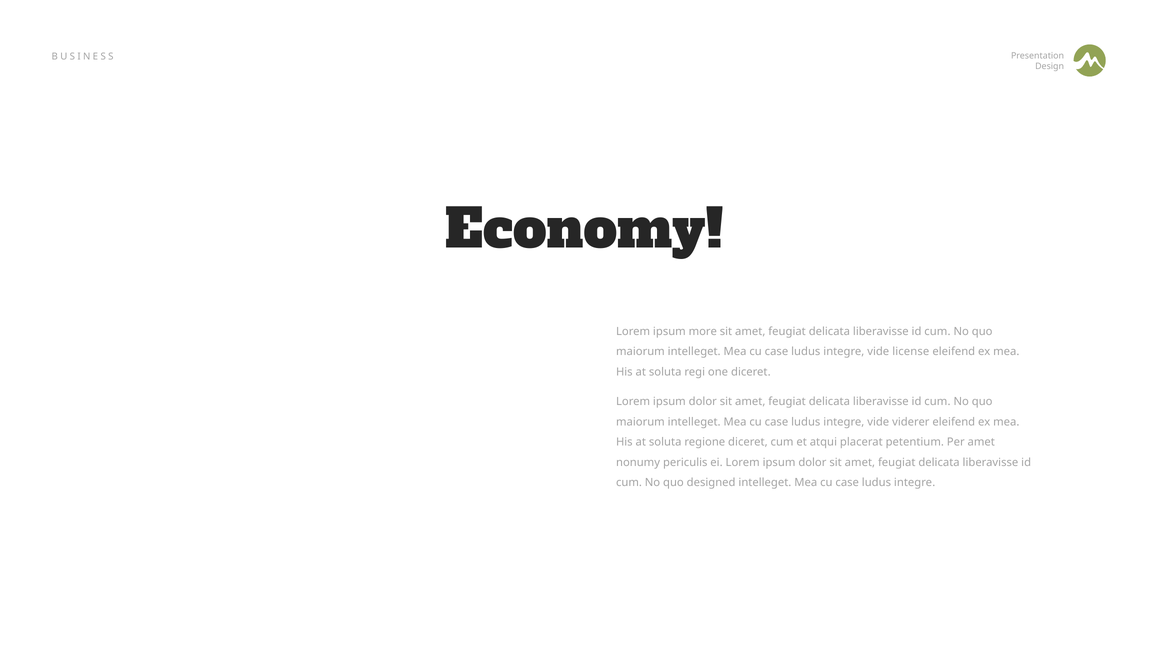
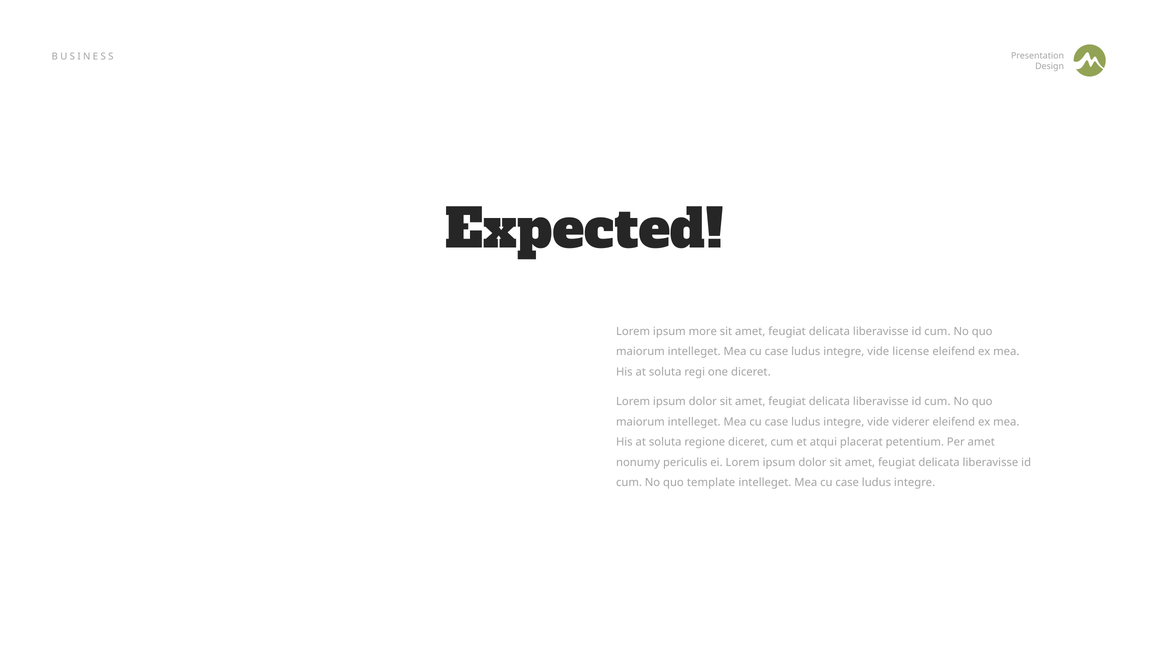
Economy: Economy -> Expected (585, 231)
designed: designed -> template (711, 483)
